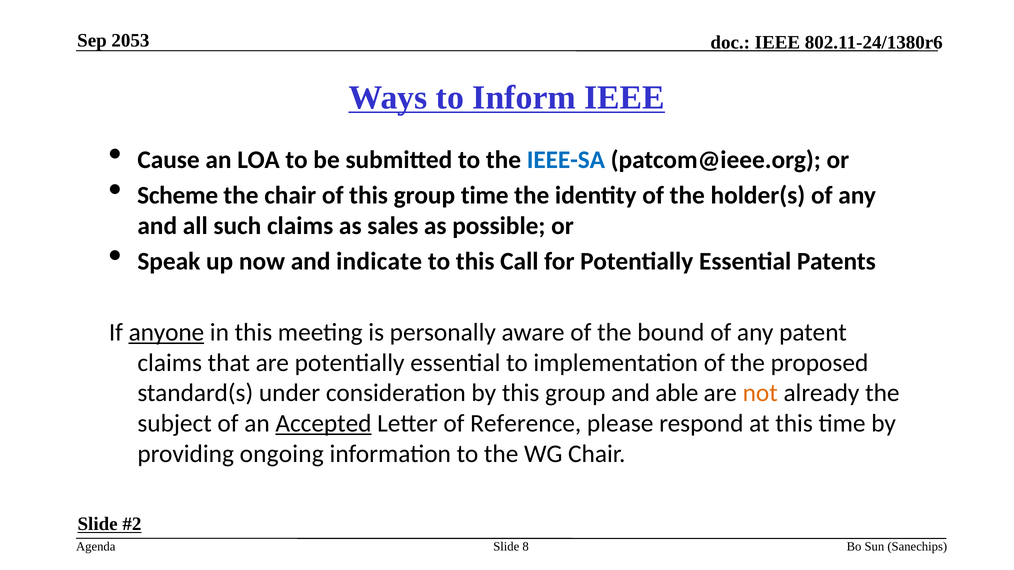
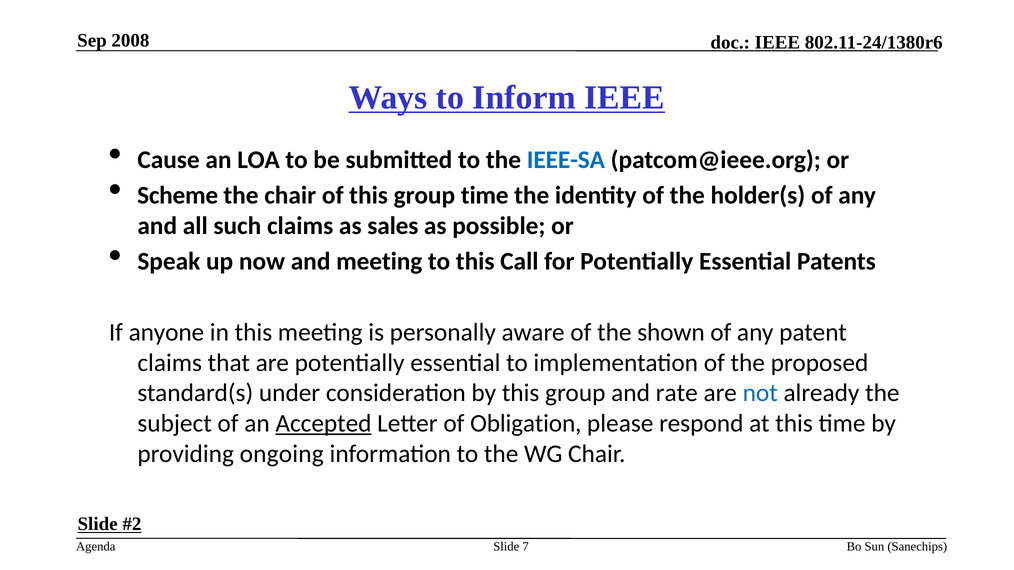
2053: 2053 -> 2008 (130, 40)
and indicate: indicate -> meeting (379, 262)
anyone underline: present -> none (166, 333)
bound: bound -> shown (671, 333)
able: able -> rate (677, 393)
not colour: orange -> blue (760, 393)
Reference: Reference -> Obligation (526, 424)
8: 8 -> 7 (526, 547)
